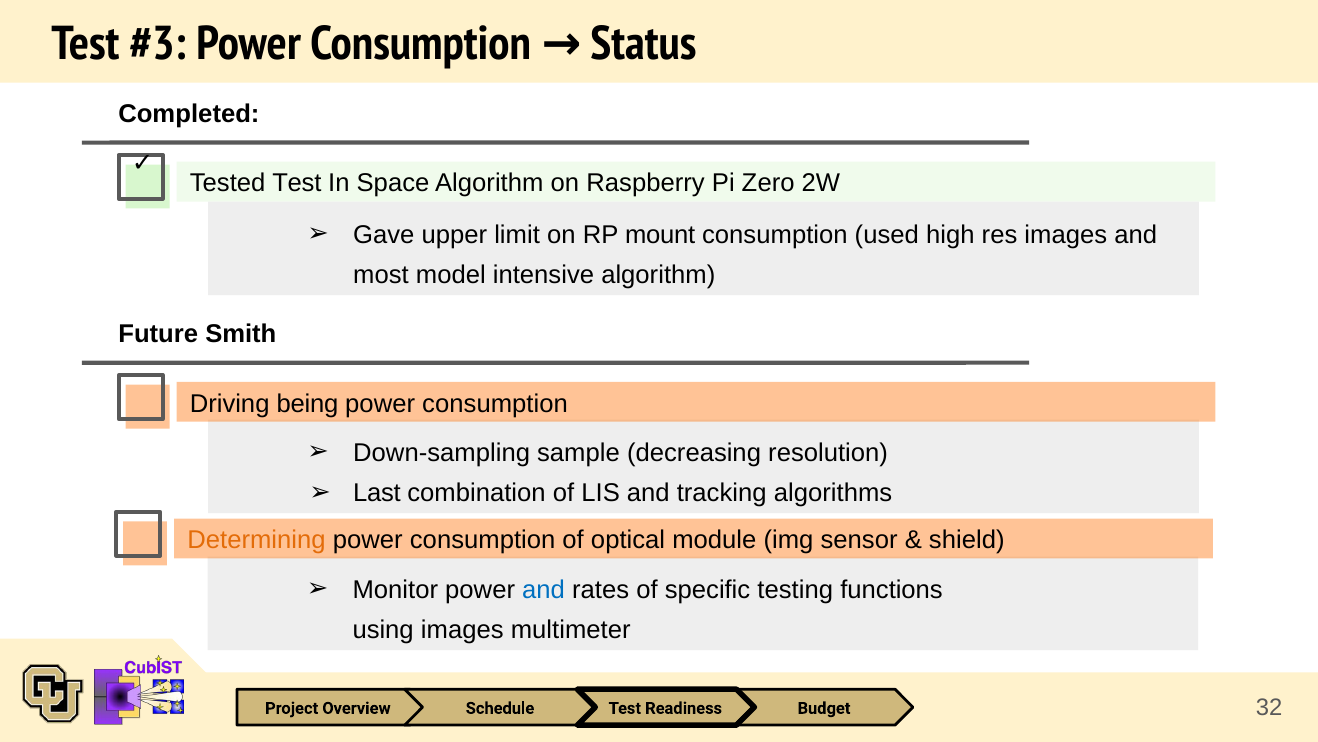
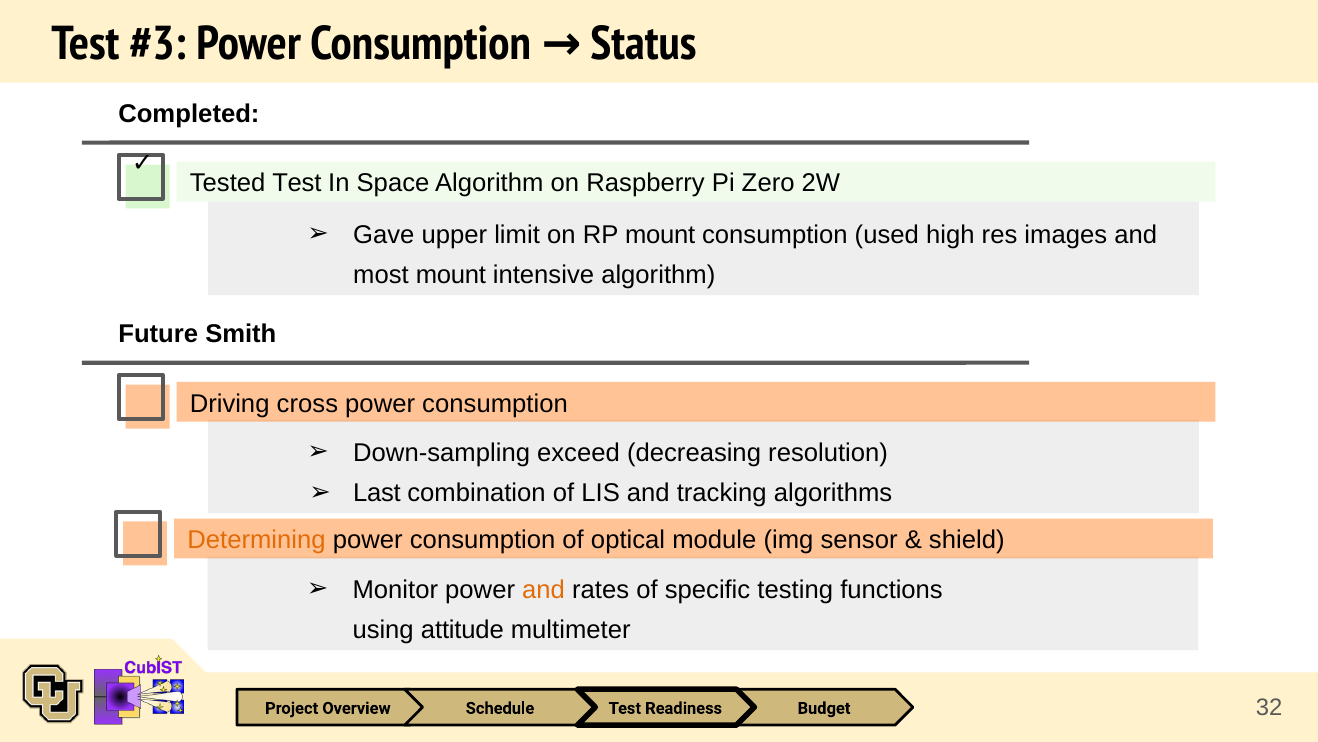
most model: model -> mount (451, 274)
being: being -> cross (307, 403)
sample: sample -> exceed (578, 452)
and colour: blue -> orange (543, 589)
using images: images -> attitude (462, 629)
